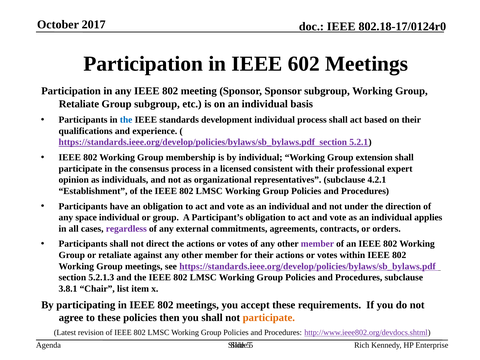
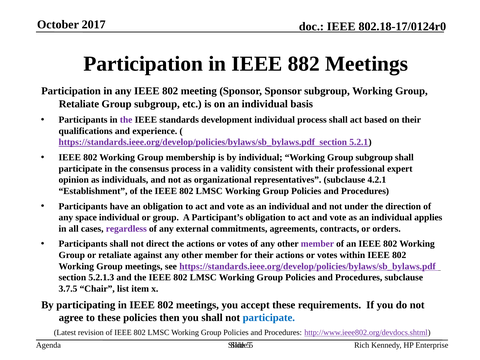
602: 602 -> 882 (304, 64)
the colour: blue -> purple (126, 120)
Working Group extension: extension -> subgroup (374, 157)
licensed: licensed -> validity (236, 169)
3.8.1: 3.8.1 -> 3.7.5 (68, 289)
participate colour: orange -> blue (269, 318)
